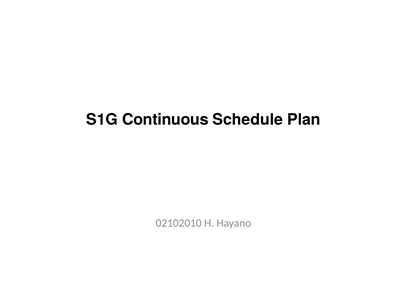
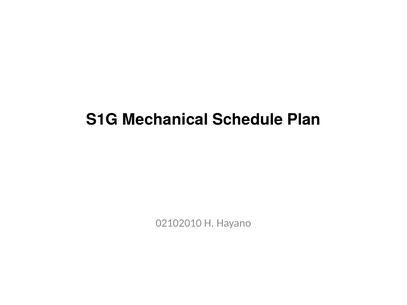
Continuous: Continuous -> Mechanical (165, 120)
